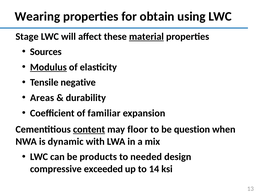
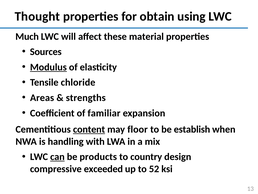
Wearing: Wearing -> Thought (37, 16)
Stage: Stage -> Much (27, 36)
material underline: present -> none (146, 36)
negative: negative -> chloride (78, 82)
durability: durability -> strengths (86, 98)
question: question -> establish (192, 129)
dynamic: dynamic -> handling (66, 141)
can underline: none -> present (57, 156)
needed: needed -> country (146, 156)
14: 14 -> 52 (154, 169)
